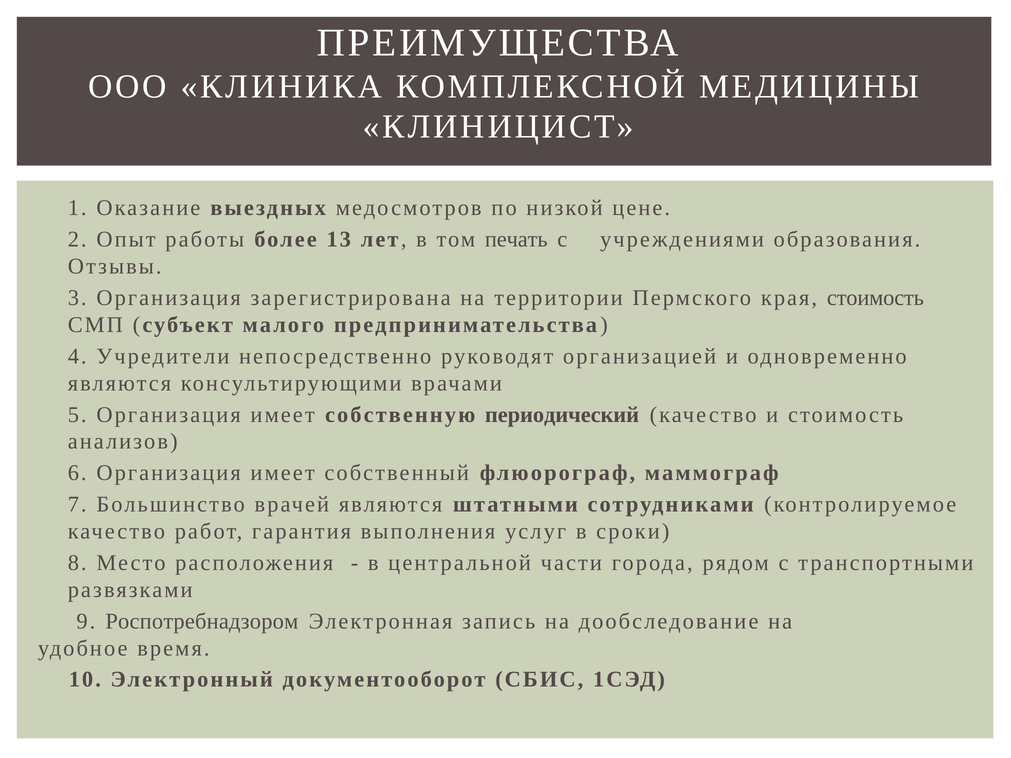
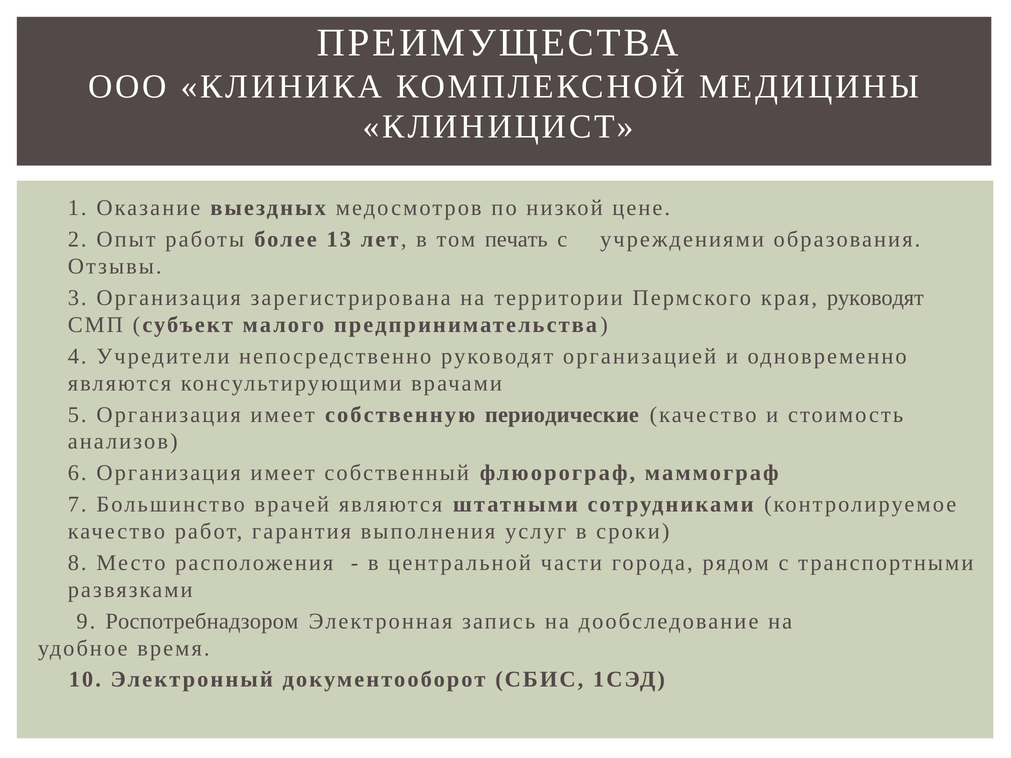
края стоимость: стоимость -> руководят (875, 298)
периодический: периодический -> периодические (562, 415)
